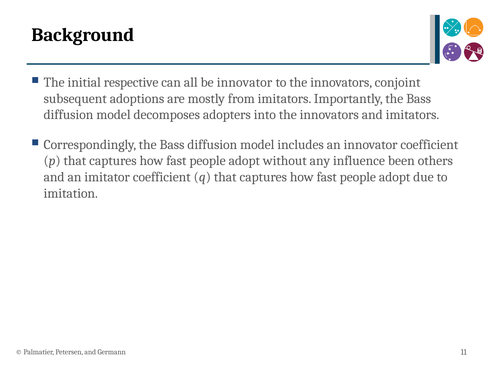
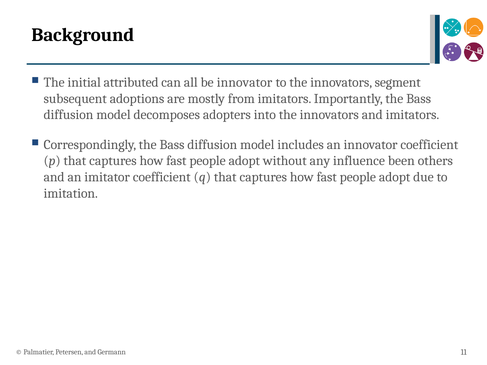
respective: respective -> attributed (131, 82)
conjoint: conjoint -> segment (398, 82)
